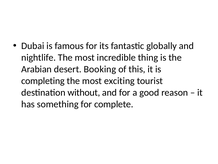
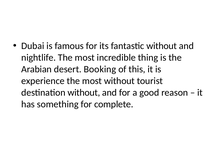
fantastic globally: globally -> without (162, 46)
completing: completing -> experience (43, 81)
most exciting: exciting -> without (119, 81)
